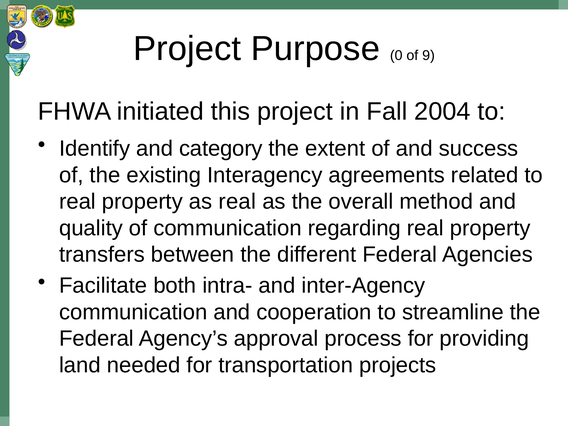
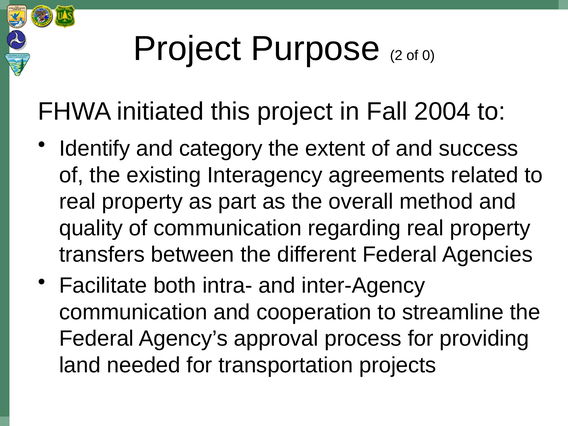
0: 0 -> 2 (396, 56)
9: 9 -> 0 (428, 56)
as real: real -> part (237, 202)
